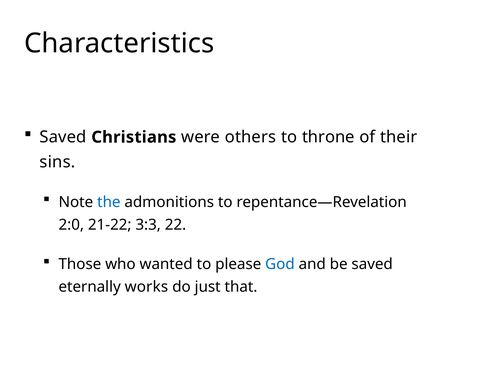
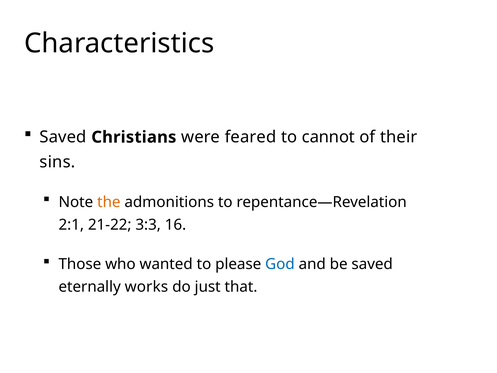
others: others -> feared (250, 137)
throne: throne -> cannot (328, 137)
the colour: blue -> orange (109, 202)
2:0: 2:0 -> 2:1 (71, 225)
22: 22 -> 16 (176, 225)
